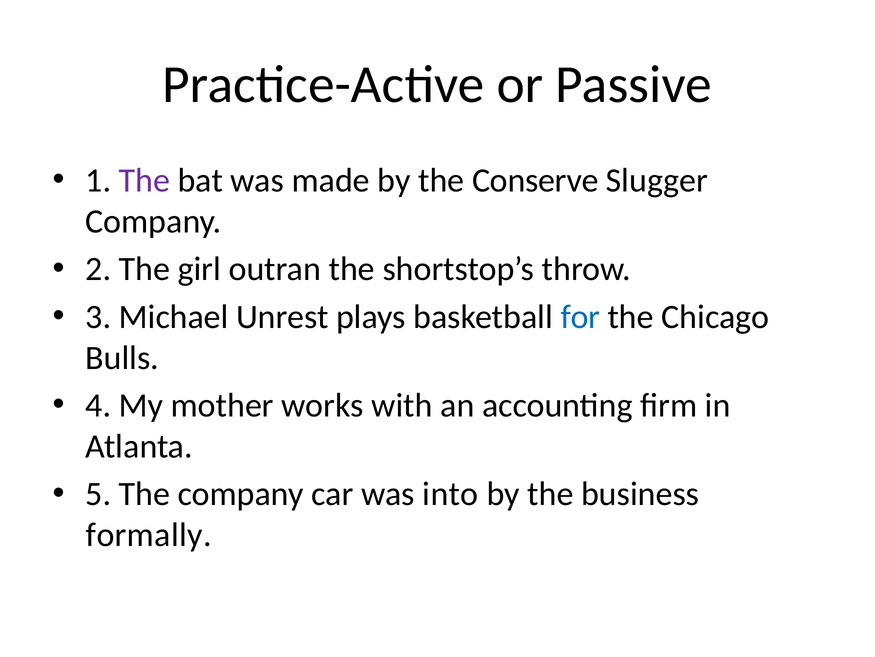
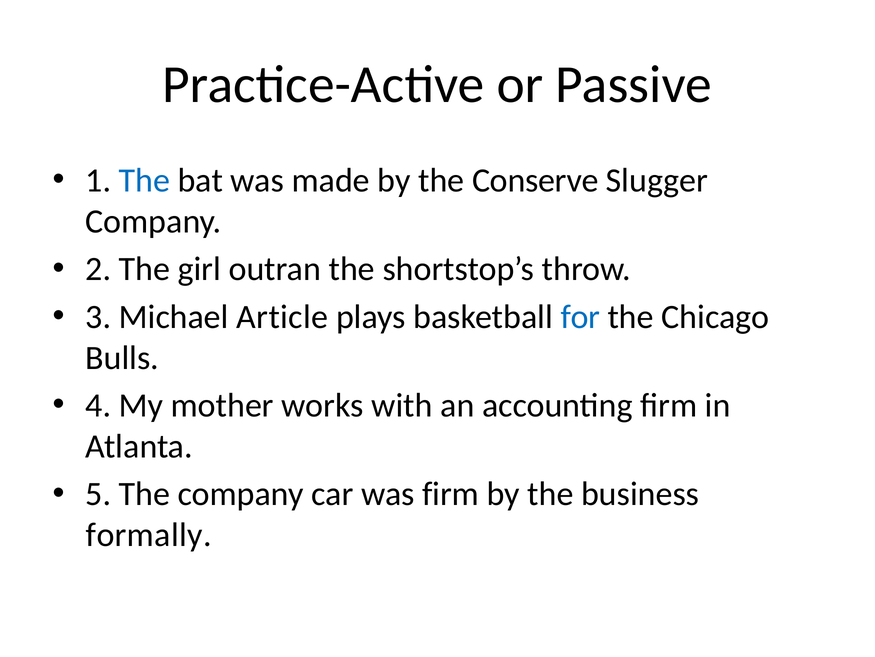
The colour: purple -> blue (144, 180)
Unrest: Unrest -> Article (282, 317)
was into: into -> firm (451, 494)
